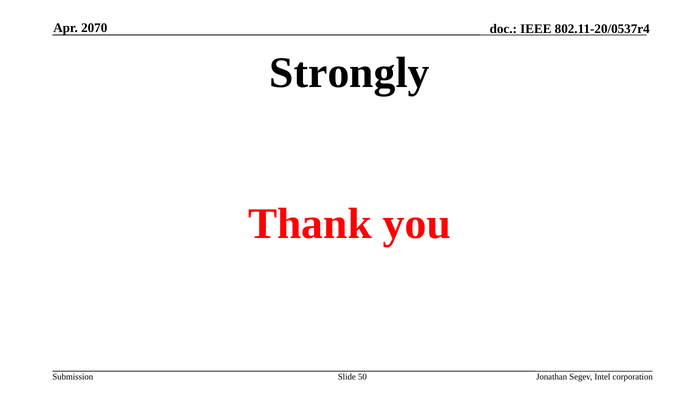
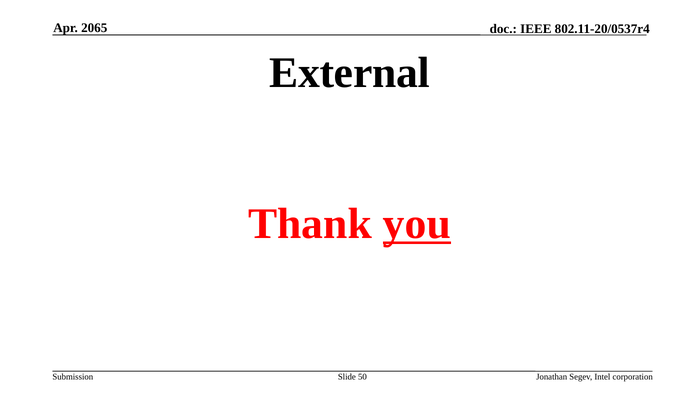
2070: 2070 -> 2065 (94, 28)
Strongly: Strongly -> External (350, 73)
you underline: none -> present (417, 224)
